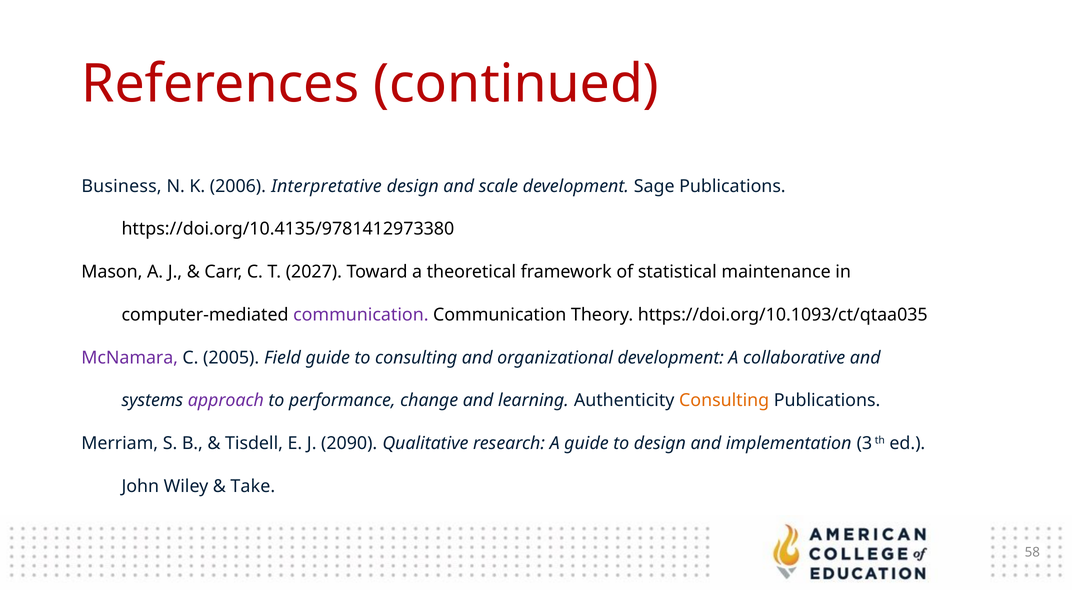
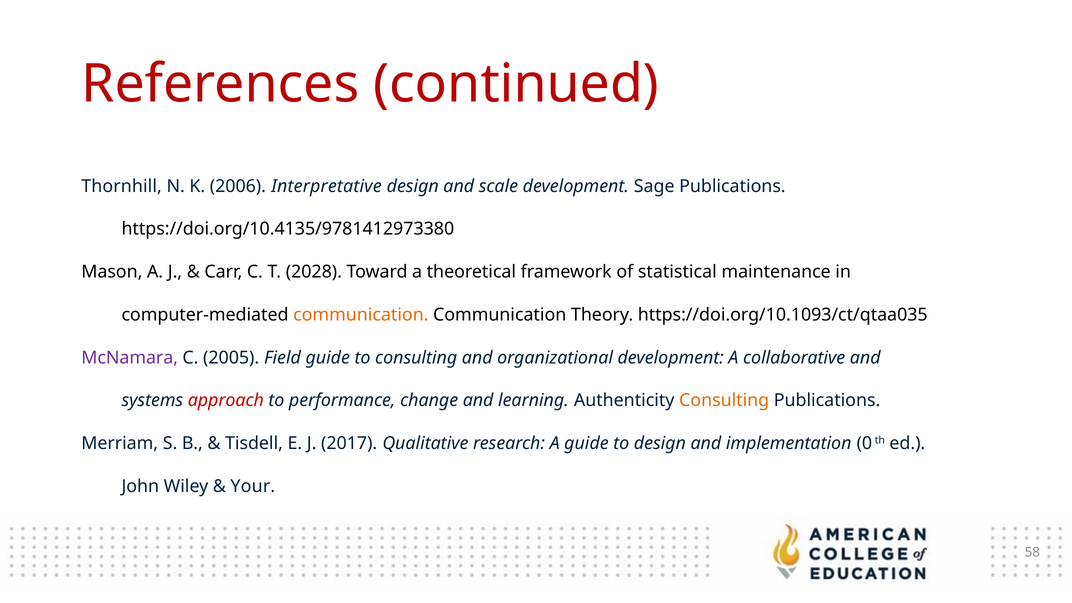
Business: Business -> Thornhill (122, 186)
2027: 2027 -> 2028 (314, 272)
communication colour: purple -> orange (361, 315)
approach colour: purple -> red (226, 401)
2090: 2090 -> 2017 (349, 443)
3: 3 -> 0 (864, 443)
Take: Take -> Your (253, 486)
